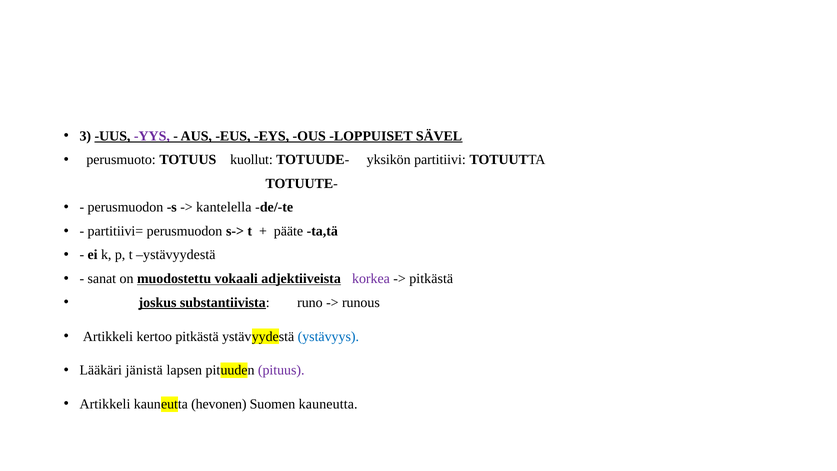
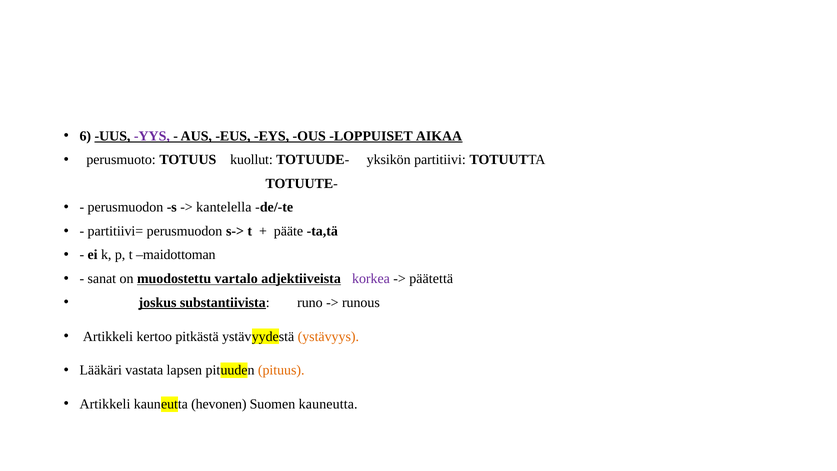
3: 3 -> 6 (85, 136)
SÄVEL: SÄVEL -> AIKAA (439, 136)
t ystävyydestä: ystävyydestä -> maidottoman (176, 255)
vokaali: vokaali -> vartalo (236, 279)
pitkästä: pitkästä -> päätettä (431, 279)
ystävyys colour: blue -> orange (328, 336)
jänistä: jänistä -> vastata (144, 370)
pituus colour: purple -> orange (281, 370)
